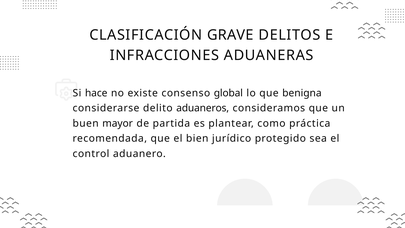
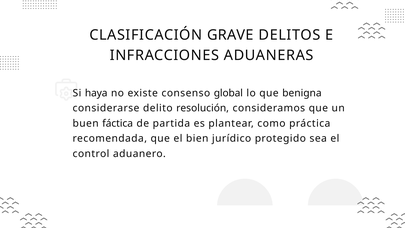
hace: hace -> haya (96, 93)
aduaneros: aduaneros -> resolución (203, 108)
mayor: mayor -> fáctica (118, 123)
